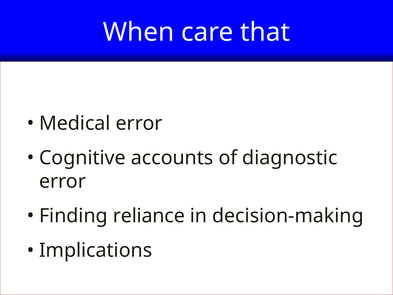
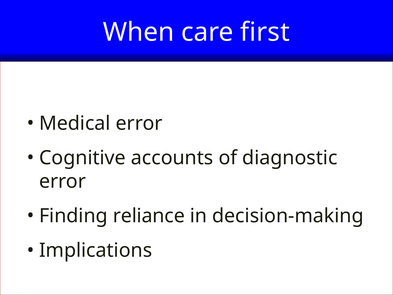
that: that -> first (265, 32)
